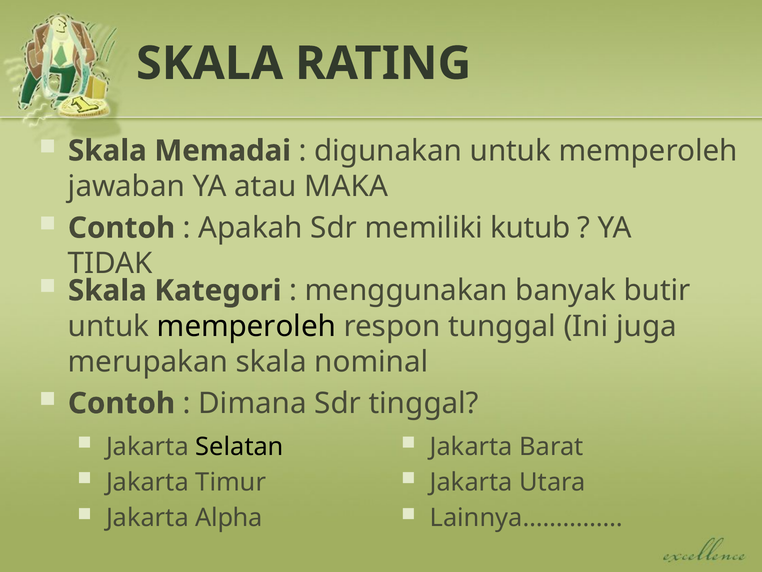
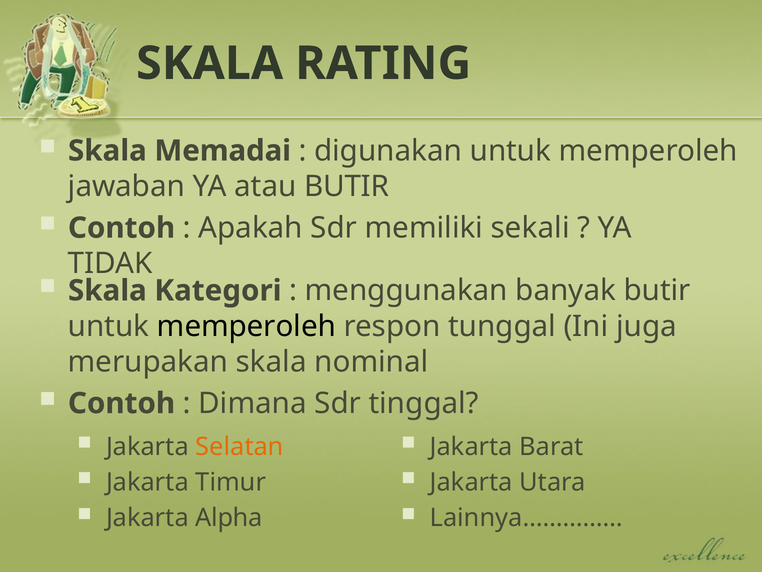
atau MAKA: MAKA -> BUTIR (347, 186)
kutub: kutub -> sekali (530, 228)
Selatan colour: black -> orange (240, 446)
